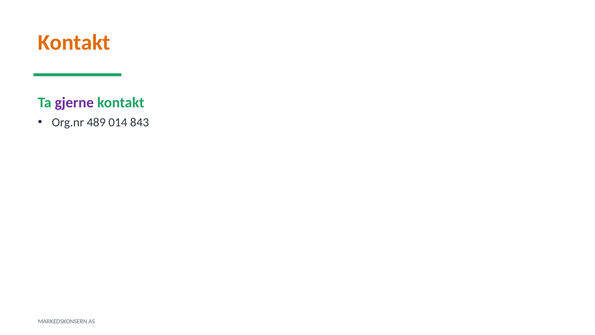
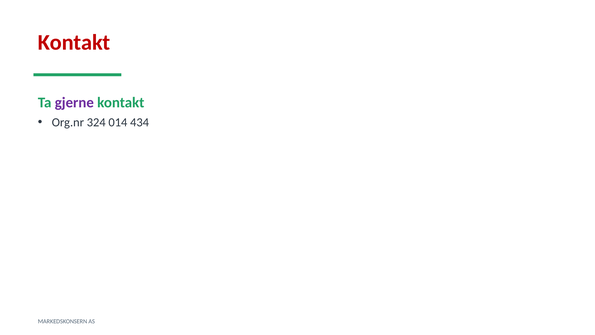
Kontakt colour: orange -> red (74, 42)
489: 489 -> 324 (96, 122)
843: 843 -> 434 (140, 122)
